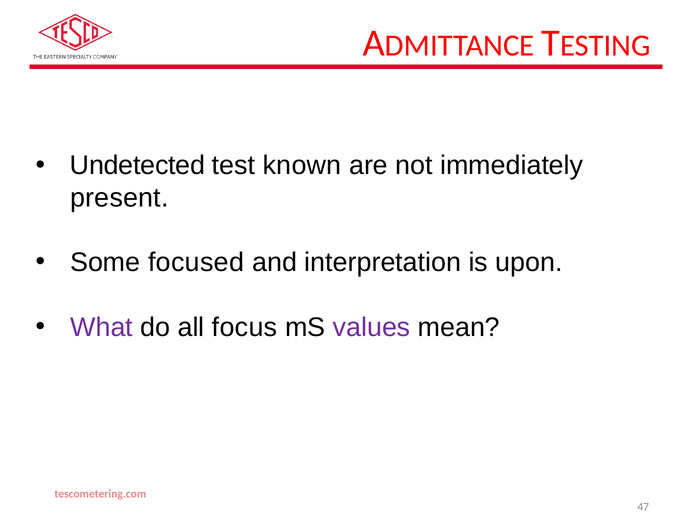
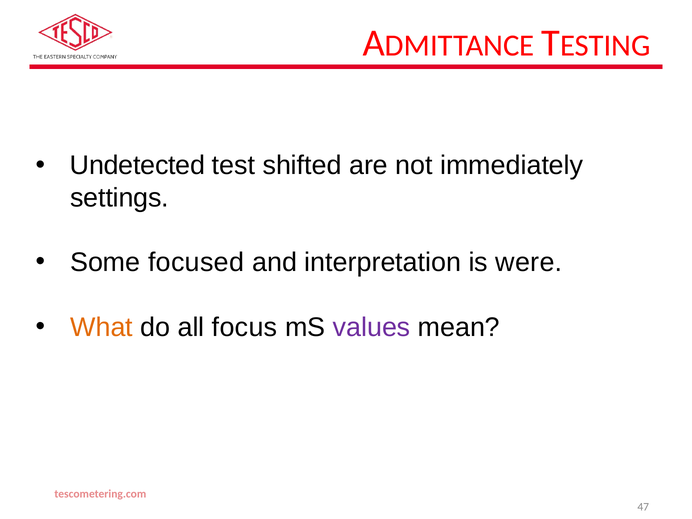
known: known -> shifted (302, 166)
present: present -> settings (120, 198)
upon: upon -> were (529, 263)
What colour: purple -> orange (102, 327)
